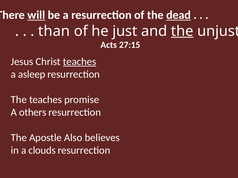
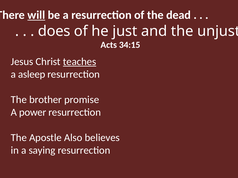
dead underline: present -> none (179, 15)
than: than -> does (54, 31)
the underline: present -> none (182, 31)
27:15: 27:15 -> 34:15 (130, 45)
The teaches: teaches -> brother (46, 100)
others: others -> power (33, 113)
clouds: clouds -> saying (42, 151)
